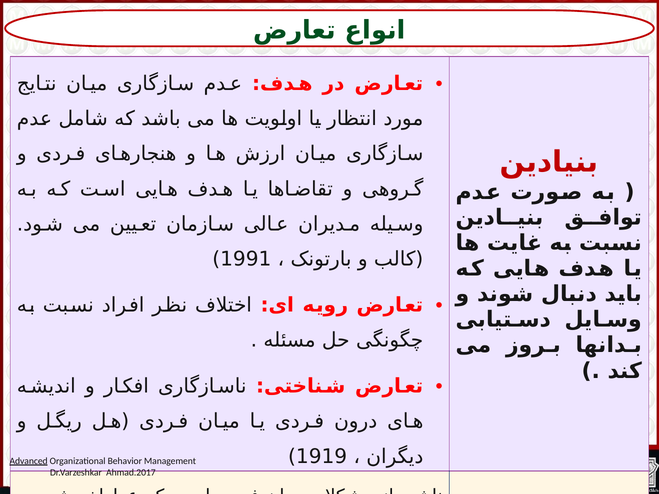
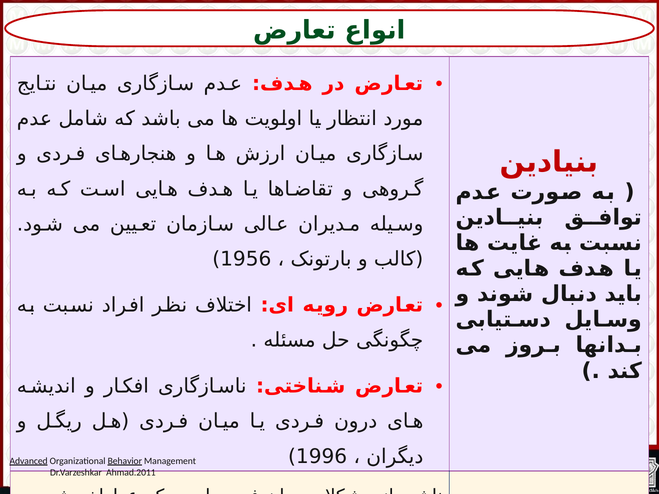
1991: 1991 -> 1956 (246, 259)
1919: 1919 -> 1996 (322, 457)
Behavior underline: none -> present (125, 461)
Ahmad.2017: Ahmad.2017 -> Ahmad.2011 (131, 473)
